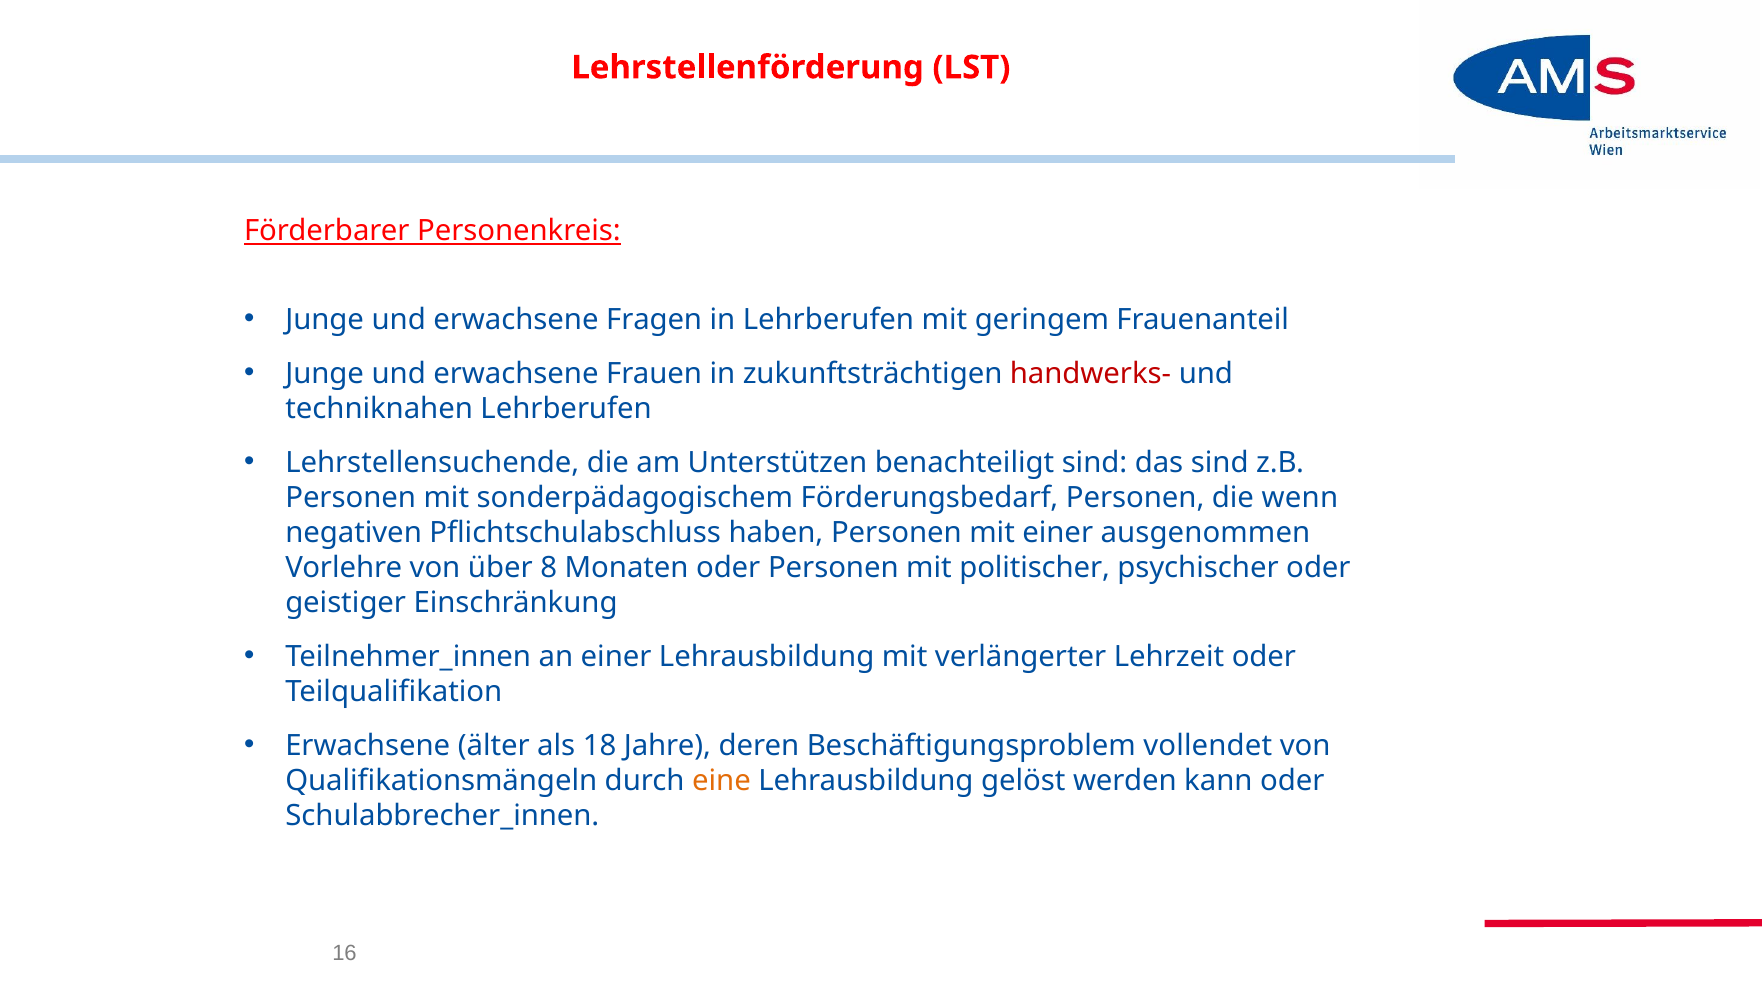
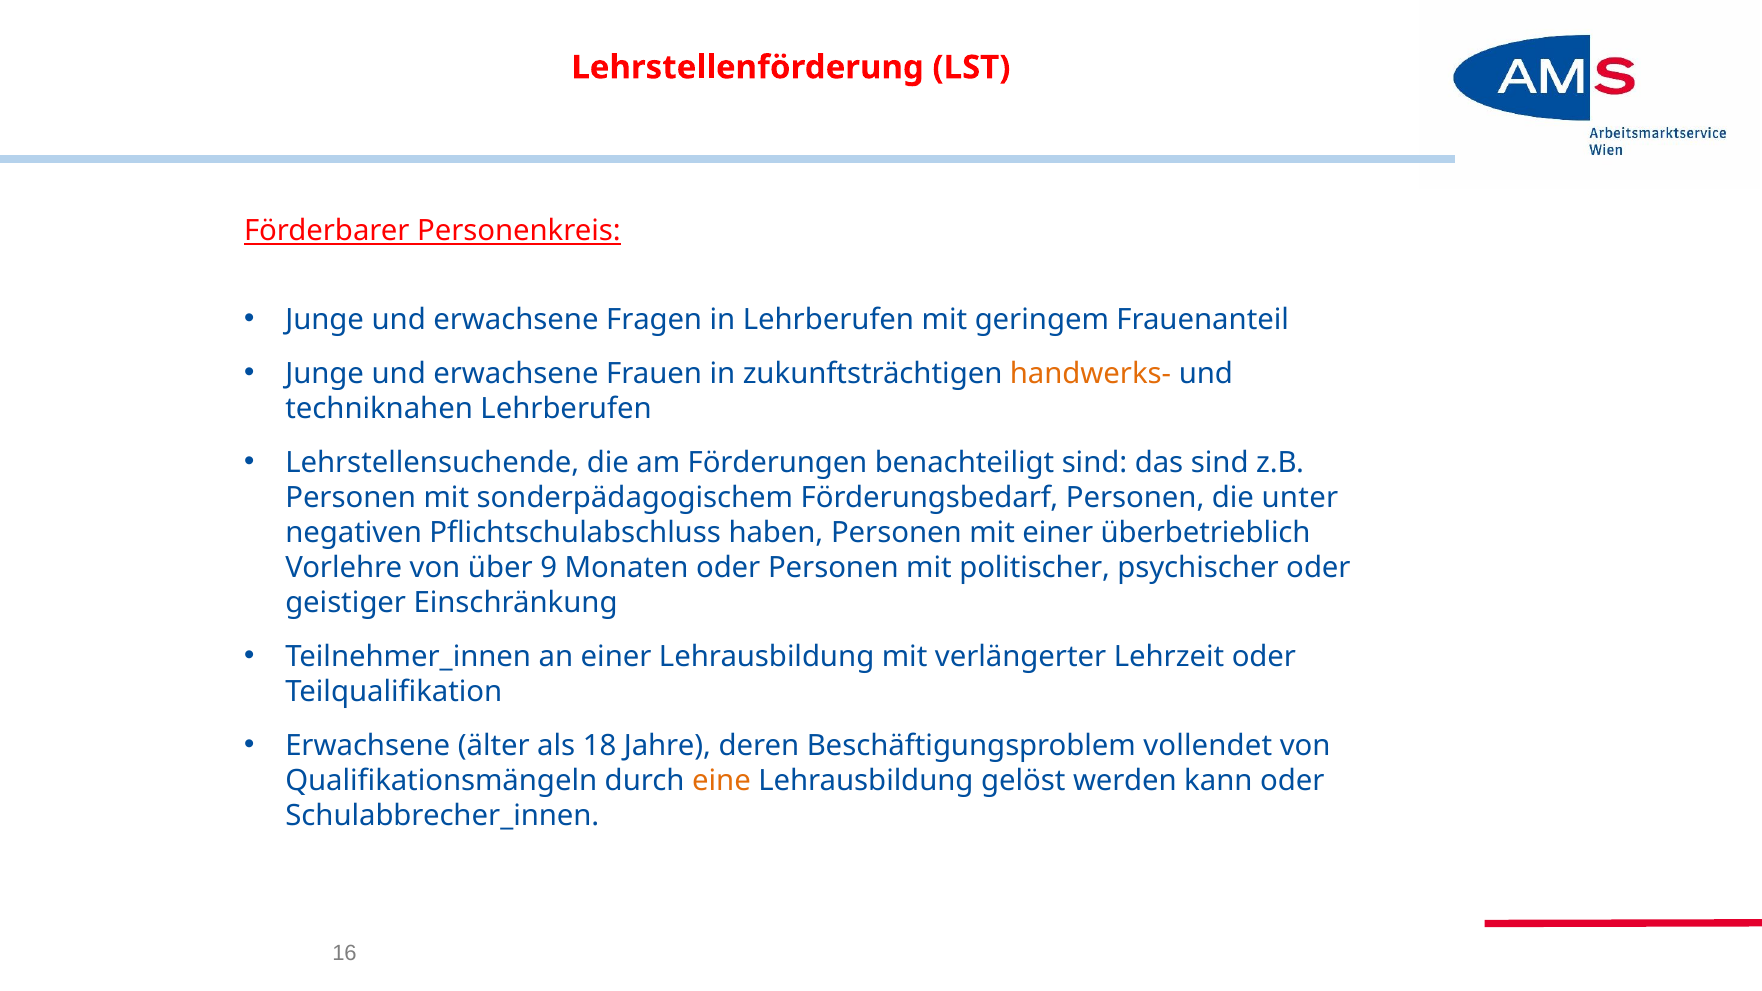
handwerks- colour: red -> orange (1090, 374)
Unterstützen: Unterstützen -> Förderungen (778, 462)
wenn: wenn -> unter (1300, 498)
ausgenommen: ausgenommen -> überbetrieblich (1206, 533)
8: 8 -> 9 (549, 568)
